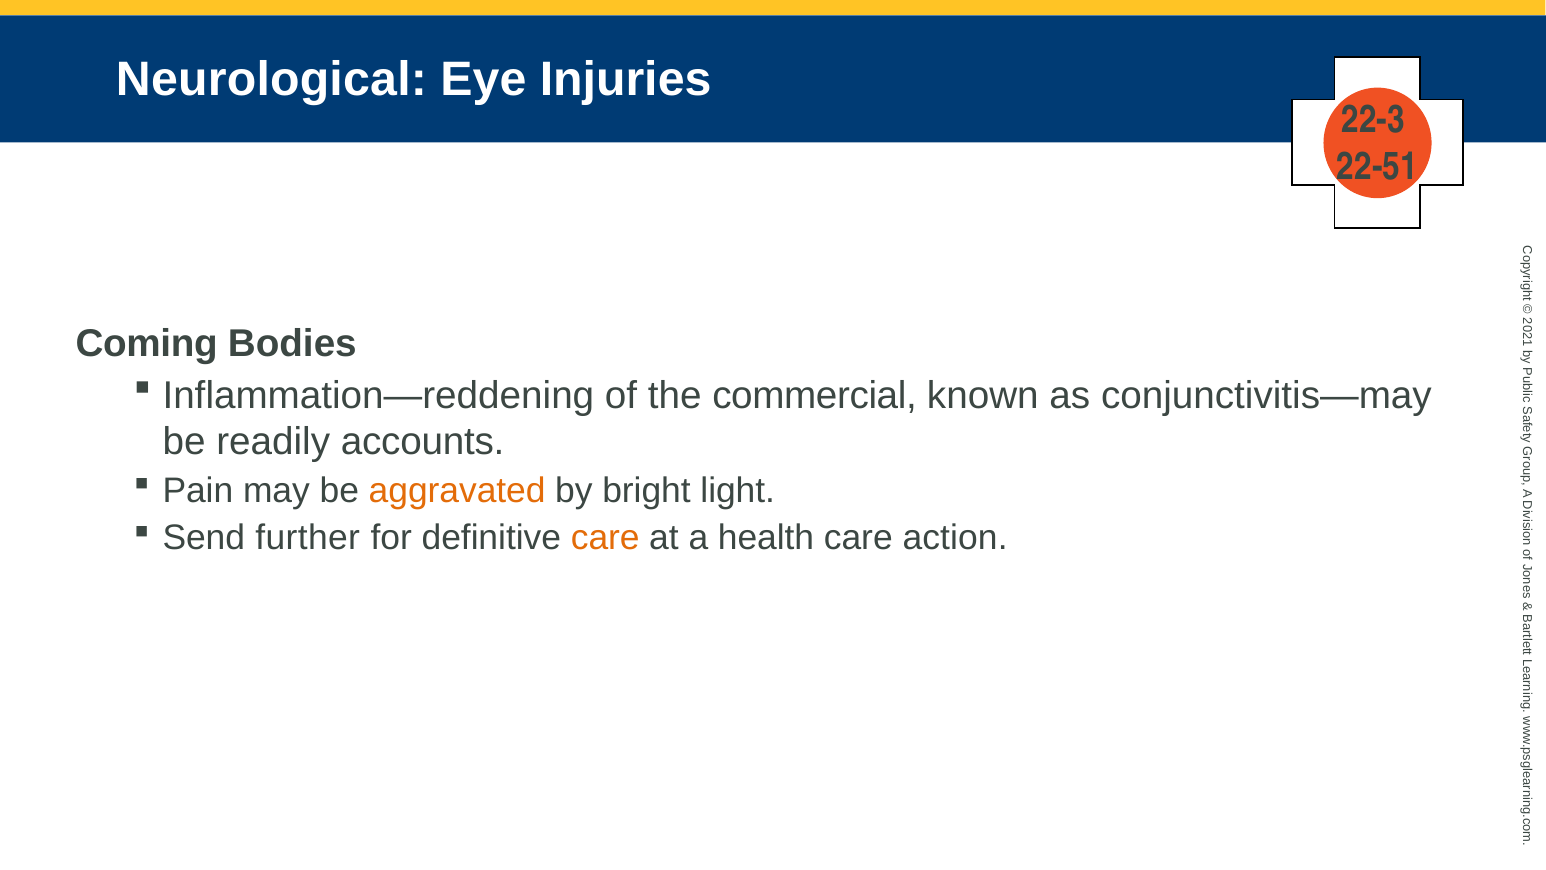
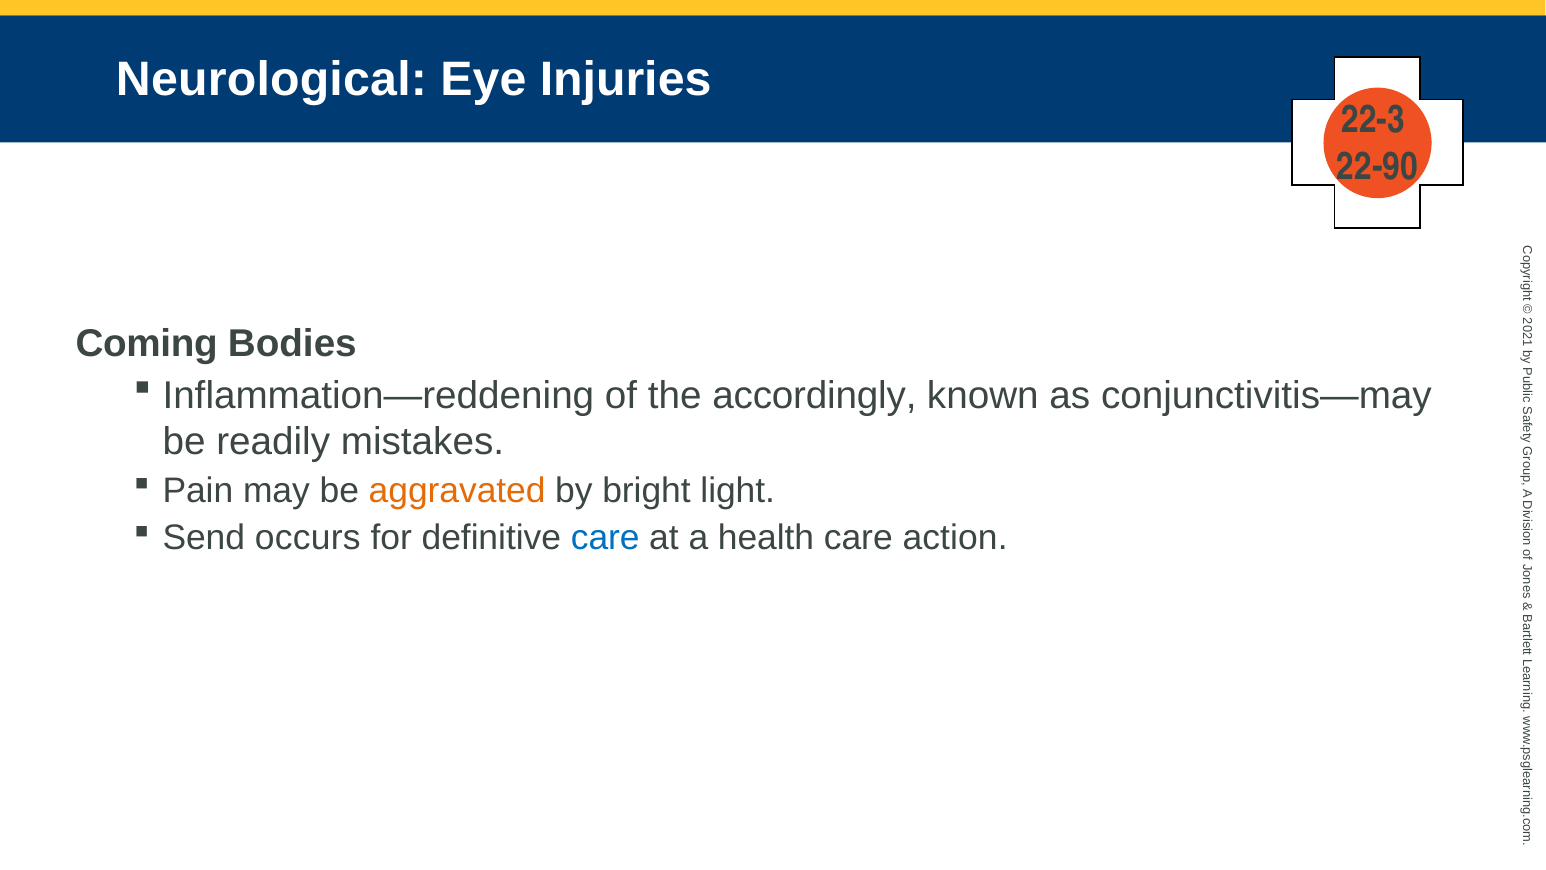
22-51: 22-51 -> 22-90 (1377, 166)
commercial: commercial -> accordingly (814, 395)
accounts: accounts -> mistakes (422, 442)
further: further -> occurs (308, 538)
care colour: orange -> blue (605, 538)
